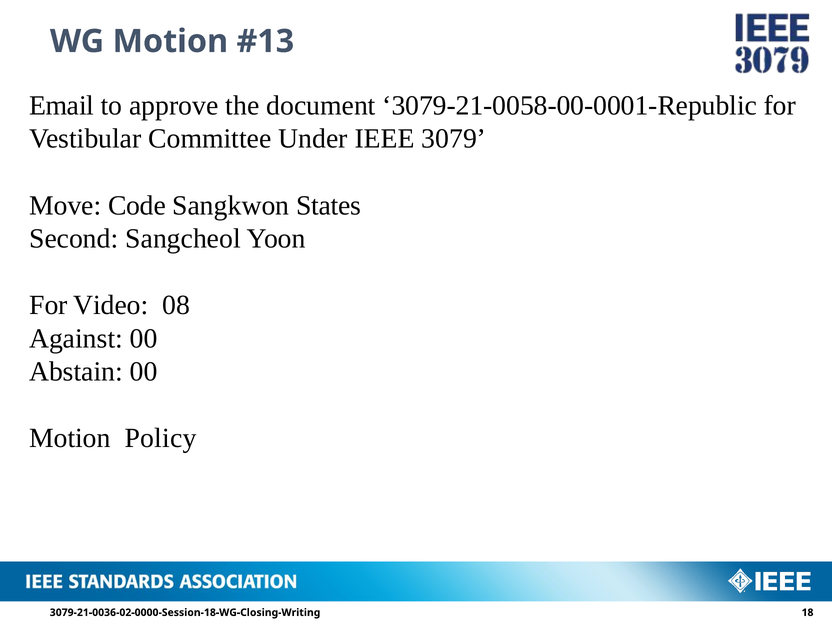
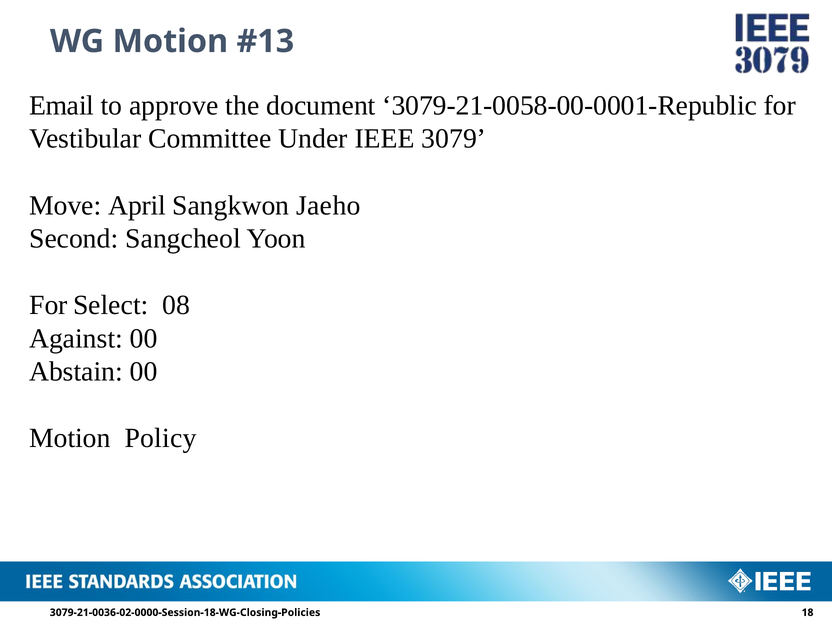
Code: Code -> April (137, 205)
States: States -> Jaeho (328, 205)
Video: Video -> Select (111, 305)
3079-21-0036-02-0000-Session-18-WG-Closing-Writing: 3079-21-0036-02-0000-Session-18-WG-Closing-Writing -> 3079-21-0036-02-0000-Session-18-WG-Closing-Policies (185, 613)
